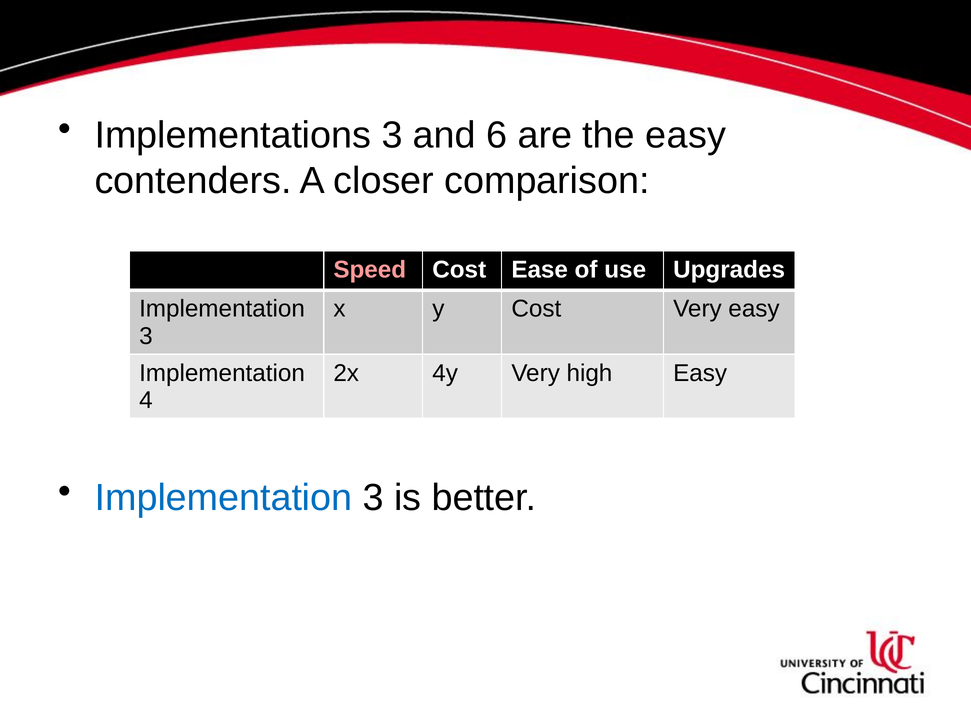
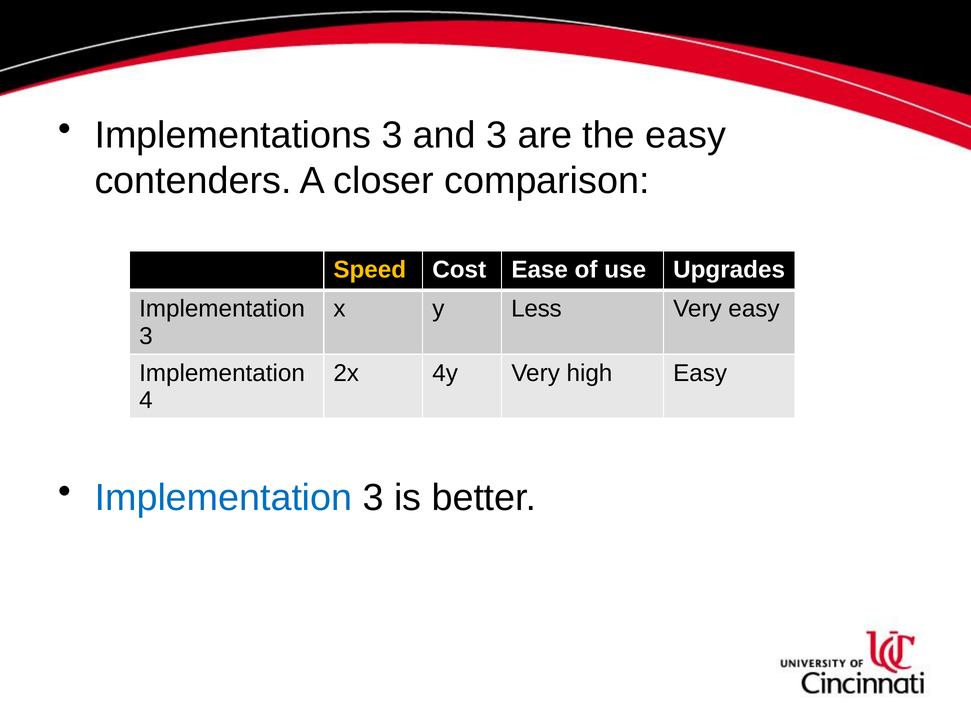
and 6: 6 -> 3 (497, 135)
Speed colour: pink -> yellow (370, 270)
y Cost: Cost -> Less (536, 309)
